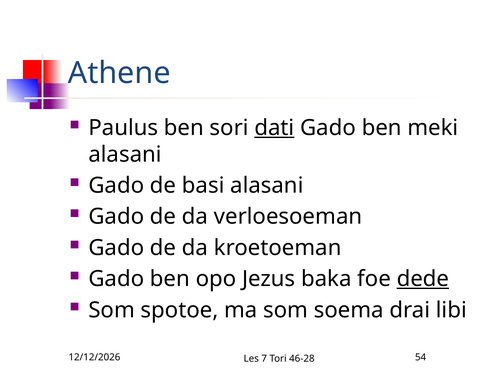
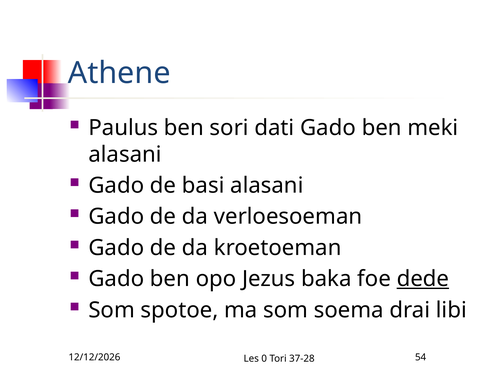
dati underline: present -> none (274, 128)
7: 7 -> 0 (264, 359)
46-28: 46-28 -> 37-28 (302, 359)
